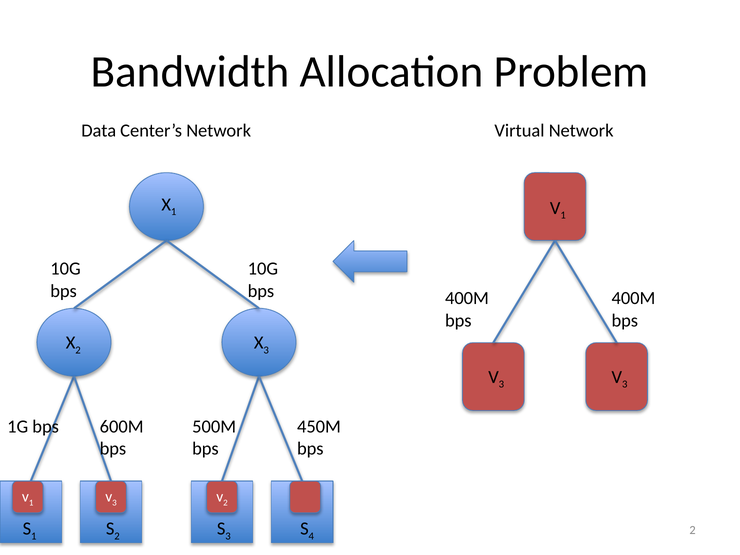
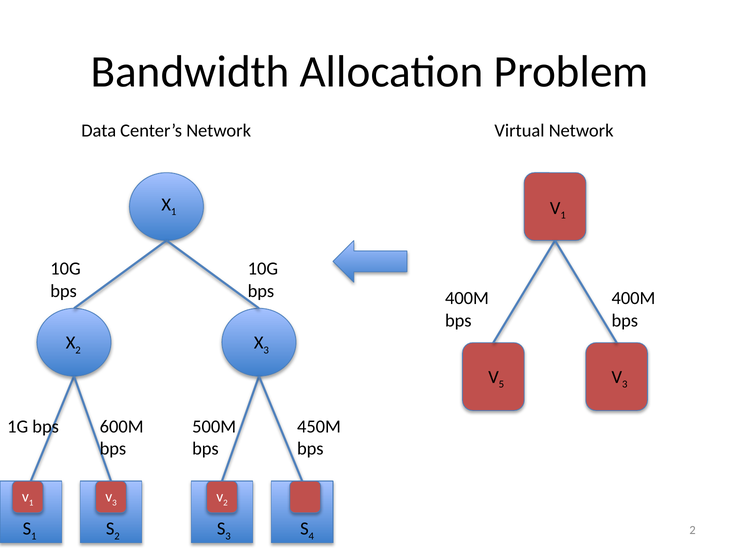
3: 3 -> 5 (501, 384)
